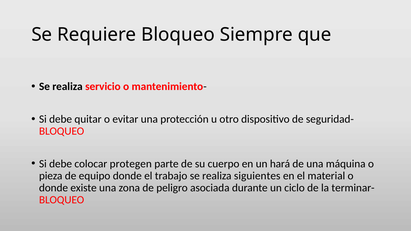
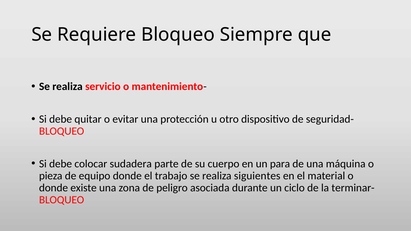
protegen: protegen -> sudadera (131, 164)
hará: hará -> para (280, 164)
